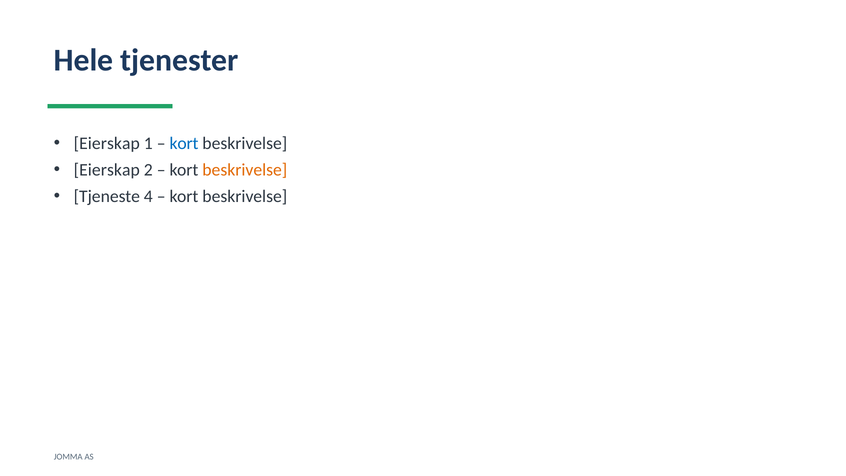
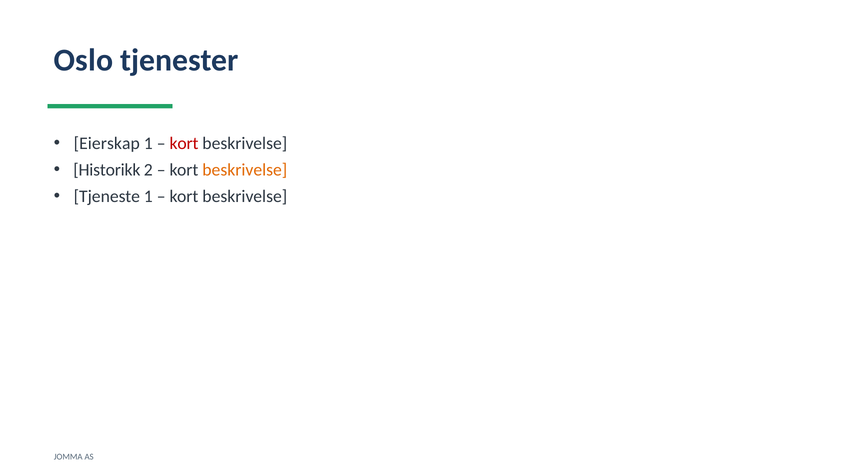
Hele: Hele -> Oslo (83, 60)
kort colour: blue -> red (184, 143)
Eierskap: Eierskap -> Historikk (107, 170)
Tjeneste 4: 4 -> 1 (148, 196)
